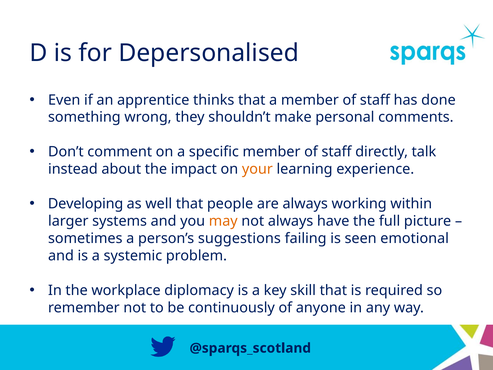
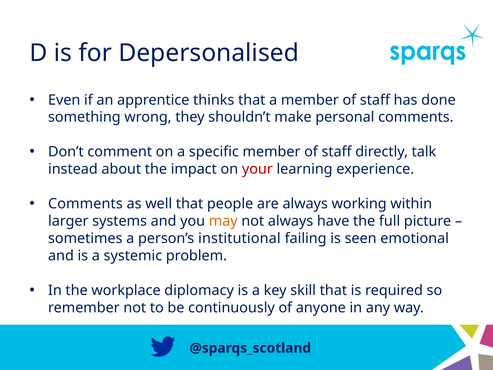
your colour: orange -> red (257, 169)
Developing: Developing -> Comments (85, 204)
suggestions: suggestions -> institutional (239, 238)
